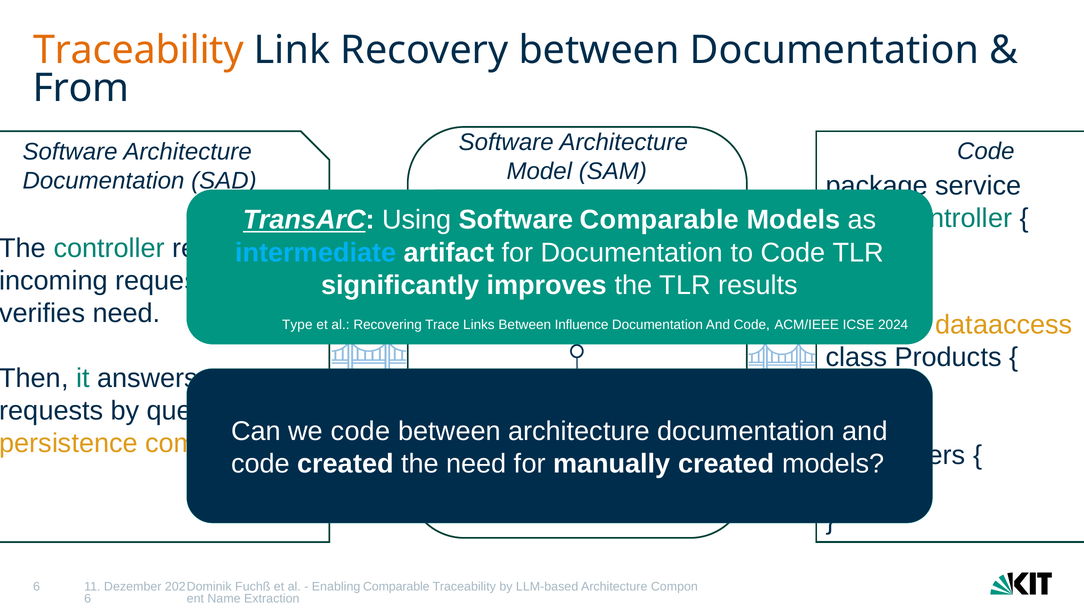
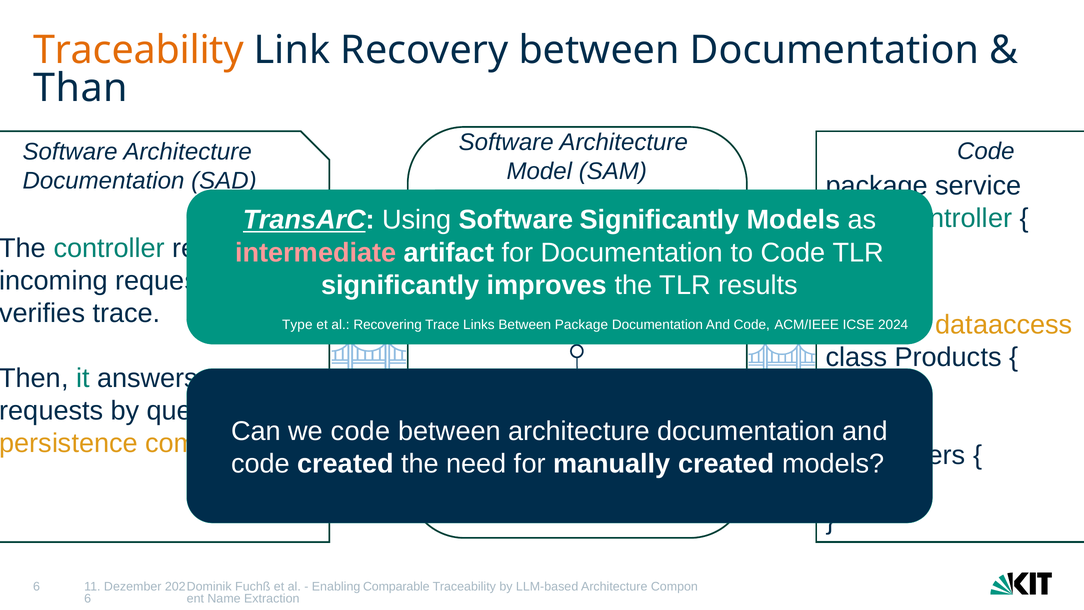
From: From -> Than (81, 88)
Software Comparable: Comparable -> Significantly (660, 220)
intermediate colour: light blue -> pink (316, 252)
verifies need: need -> trace (126, 313)
Between Influence: Influence -> Package (581, 325)
